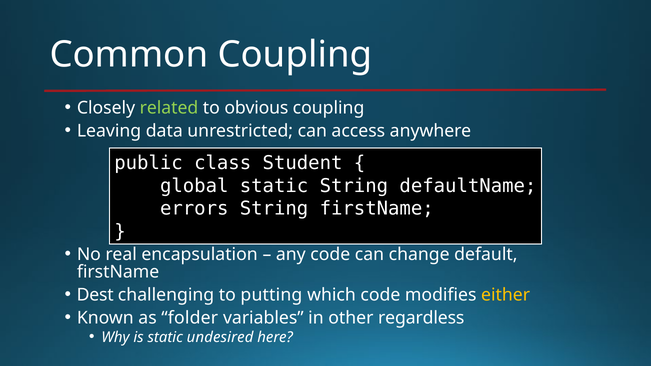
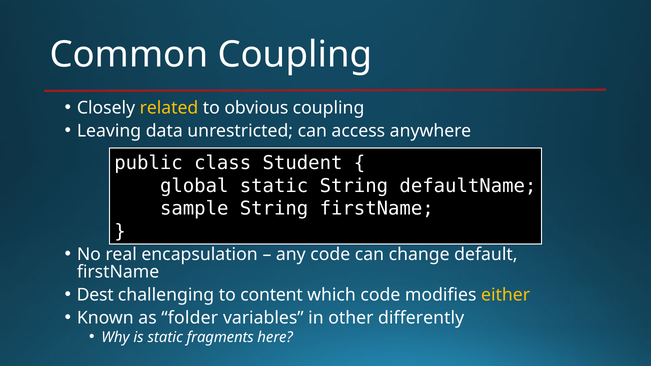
related colour: light green -> yellow (169, 108)
errors: errors -> sample (194, 209)
putting: putting -> content (272, 295)
regardless: regardless -> differently (421, 318)
undesired: undesired -> fragments (220, 337)
